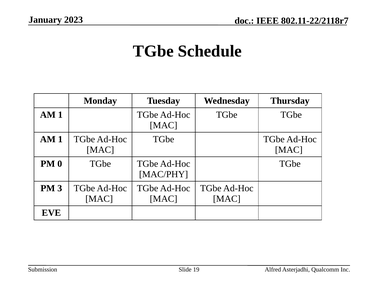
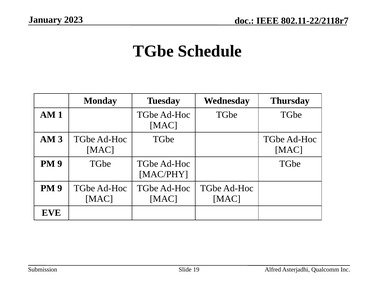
1: 1 -> 3 (60, 139)
0: 0 -> 9 (60, 164)
3: 3 -> 9 (60, 188)
